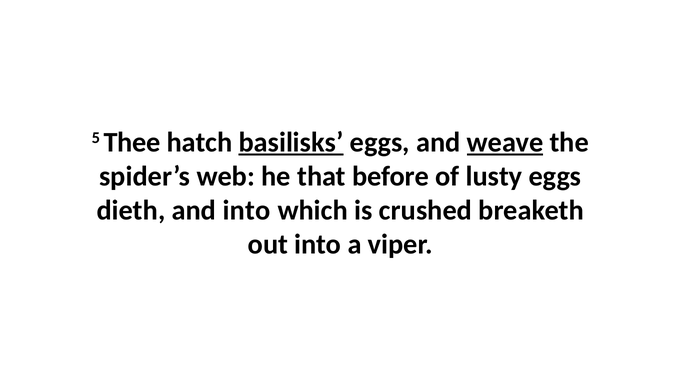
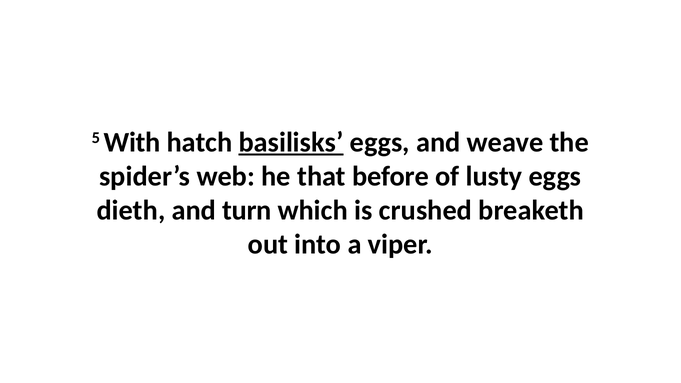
Thee: Thee -> With (132, 142)
weave underline: present -> none (505, 142)
and into: into -> turn (247, 211)
